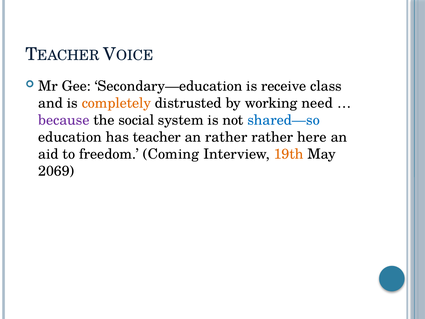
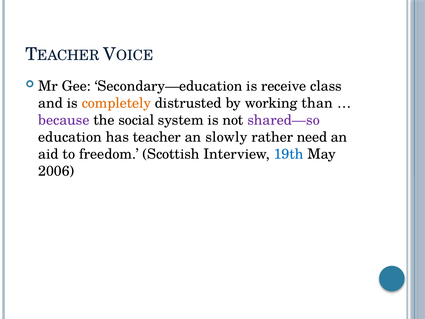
need: need -> than (317, 103)
shared—so colour: blue -> purple (284, 120)
an rather: rather -> slowly (226, 137)
here: here -> need (312, 137)
Coming: Coming -> Scottish (171, 154)
19th colour: orange -> blue (289, 154)
2069: 2069 -> 2006 (56, 171)
